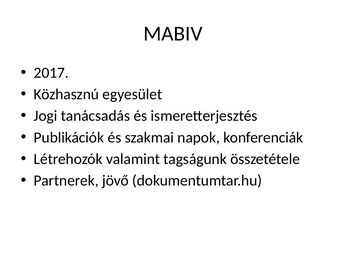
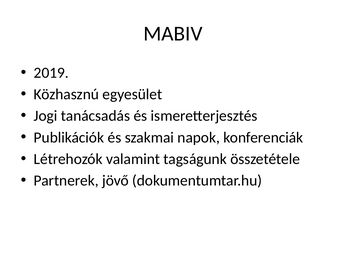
2017: 2017 -> 2019 (51, 73)
